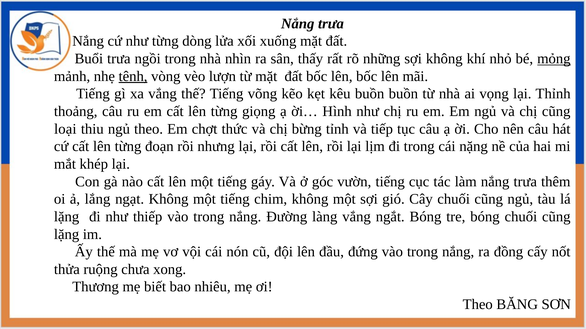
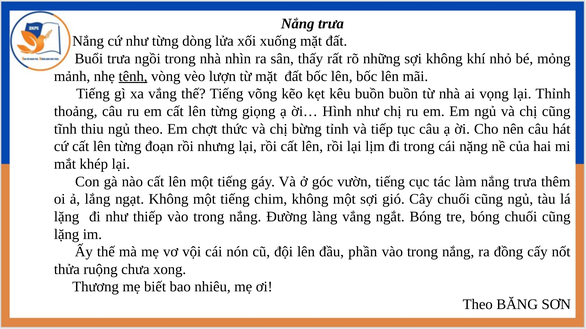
mỏng underline: present -> none (554, 59)
loại: loại -> tĩnh (65, 129)
đứng: đứng -> phần (363, 252)
